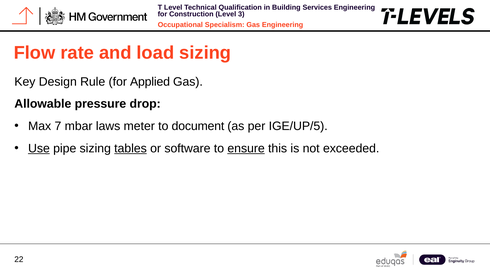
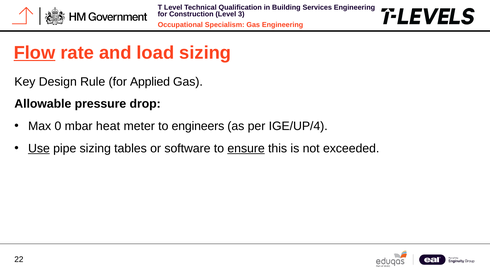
Flow underline: none -> present (34, 53)
7: 7 -> 0 (58, 126)
laws: laws -> heat (108, 126)
document: document -> engineers (198, 126)
IGE/UP/5: IGE/UP/5 -> IGE/UP/4 (298, 126)
tables underline: present -> none (131, 148)
